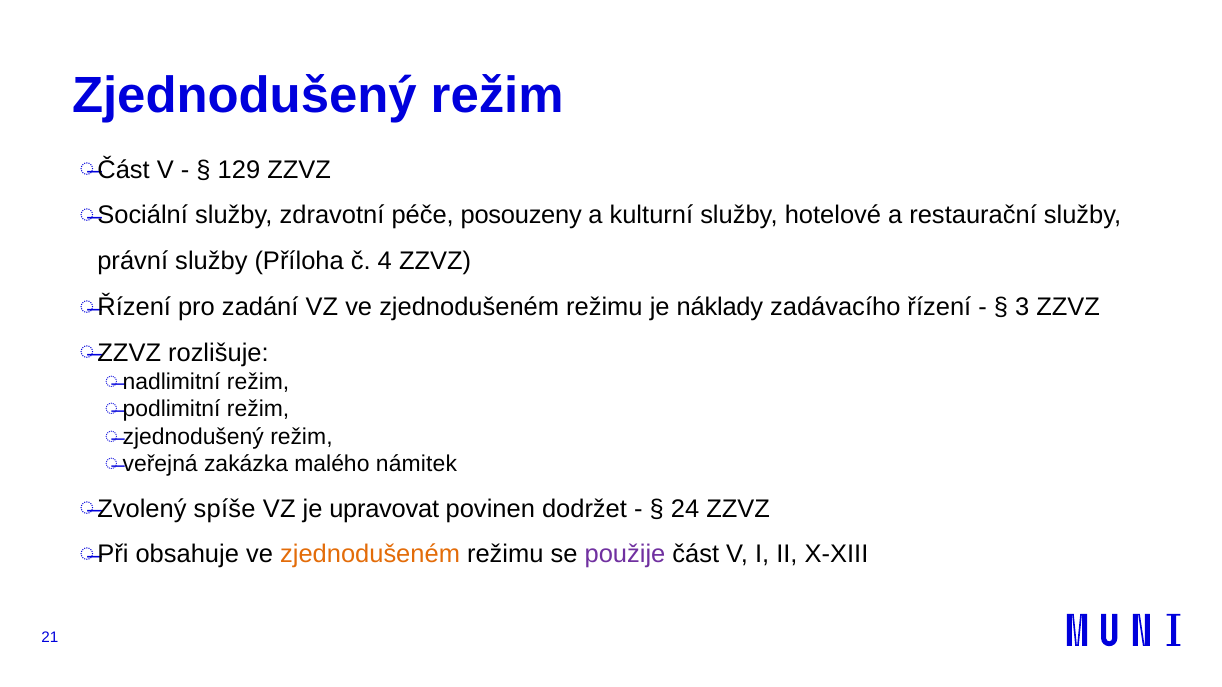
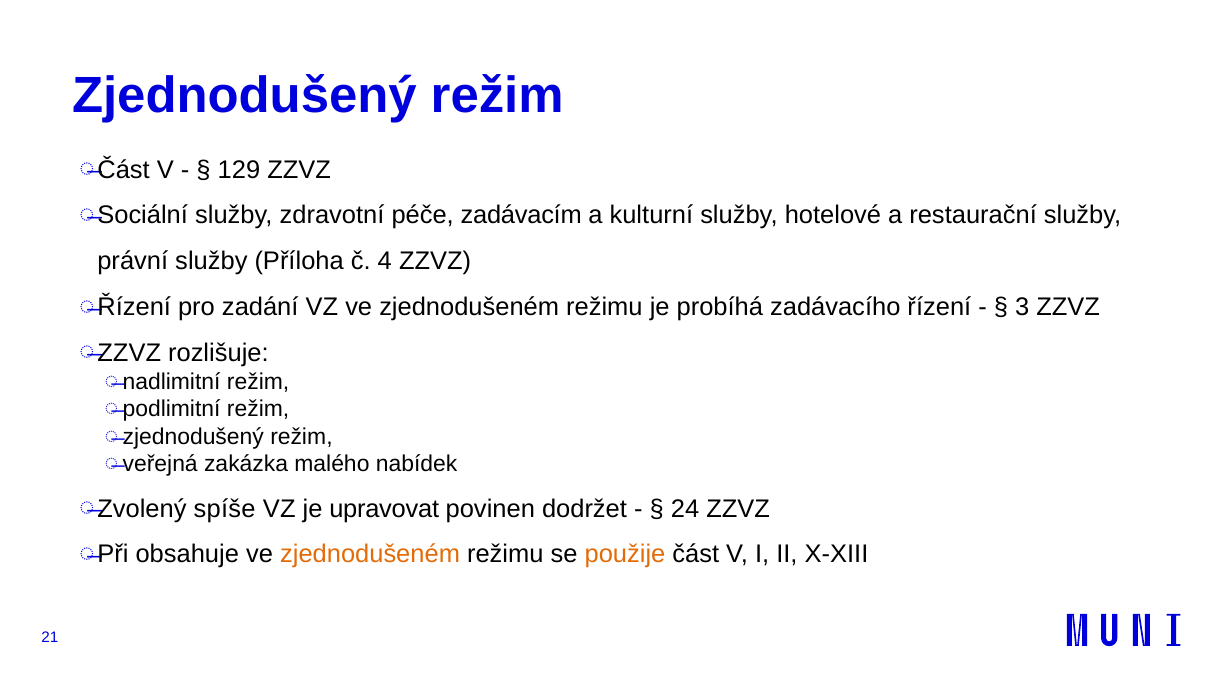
posouzeny: posouzeny -> zadávacím (521, 216)
náklady: náklady -> probíhá (720, 307)
námitek: námitek -> nabídek (417, 464)
použije colour: purple -> orange (625, 555)
